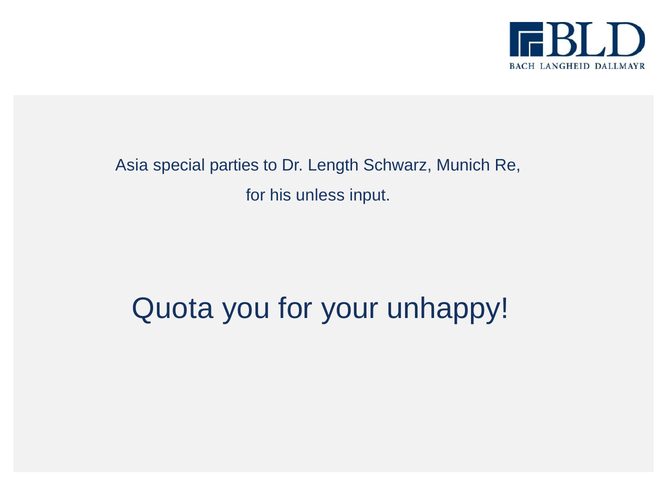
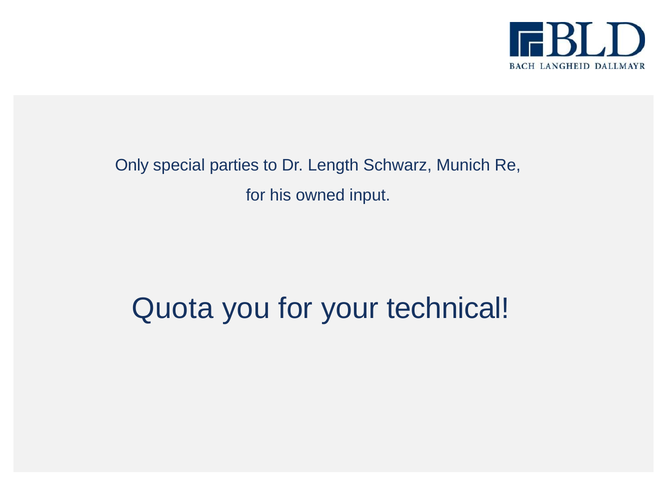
Asia: Asia -> Only (132, 165)
unless: unless -> owned (320, 195)
unhappy: unhappy -> technical (448, 308)
